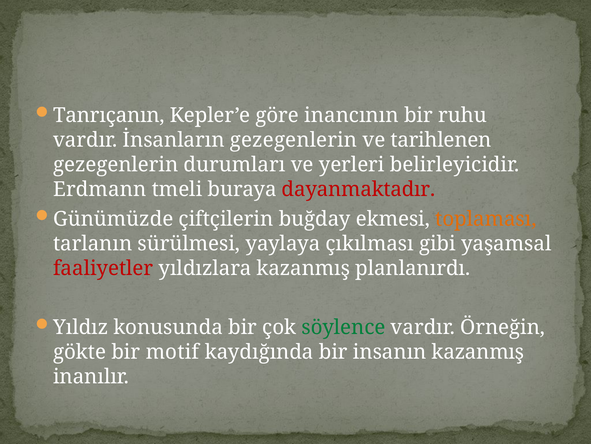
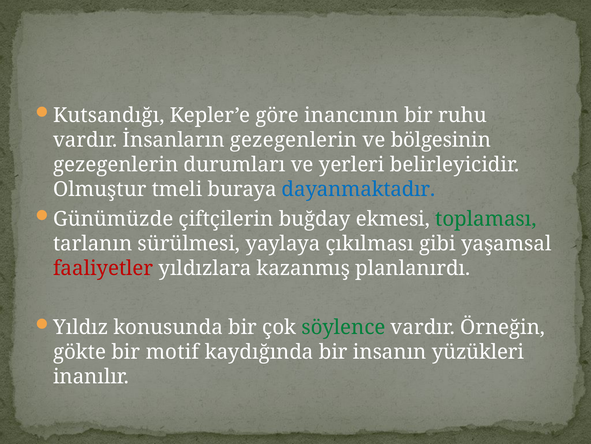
Tanrıçanın: Tanrıçanın -> Kutsandığı (109, 115)
tarihlenen: tarihlenen -> bölgesinin (441, 140)
Erdmann: Erdmann -> Olmuştur (100, 189)
dayanmaktadır colour: red -> blue (358, 189)
toplaması colour: orange -> green (486, 219)
insanın kazanmış: kazanmış -> yüzükleri (478, 352)
